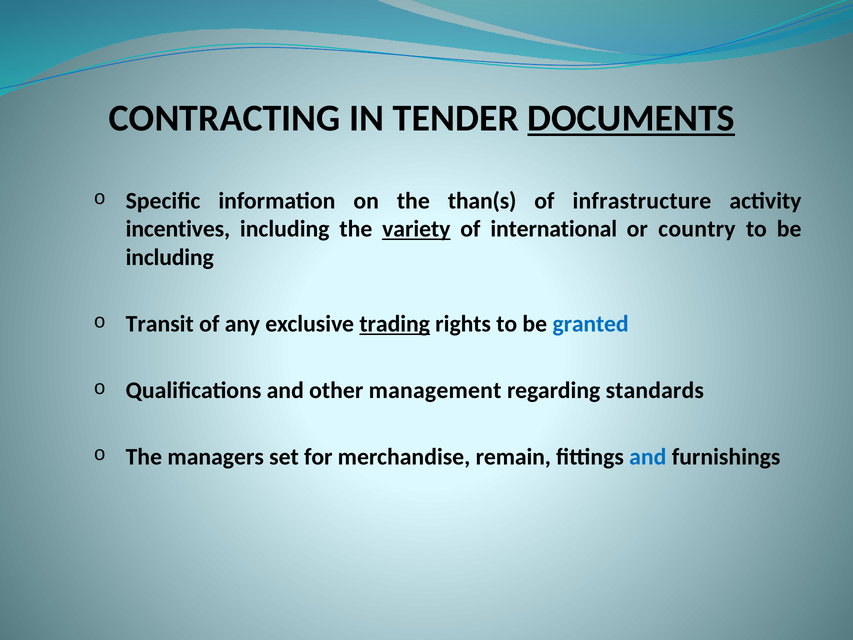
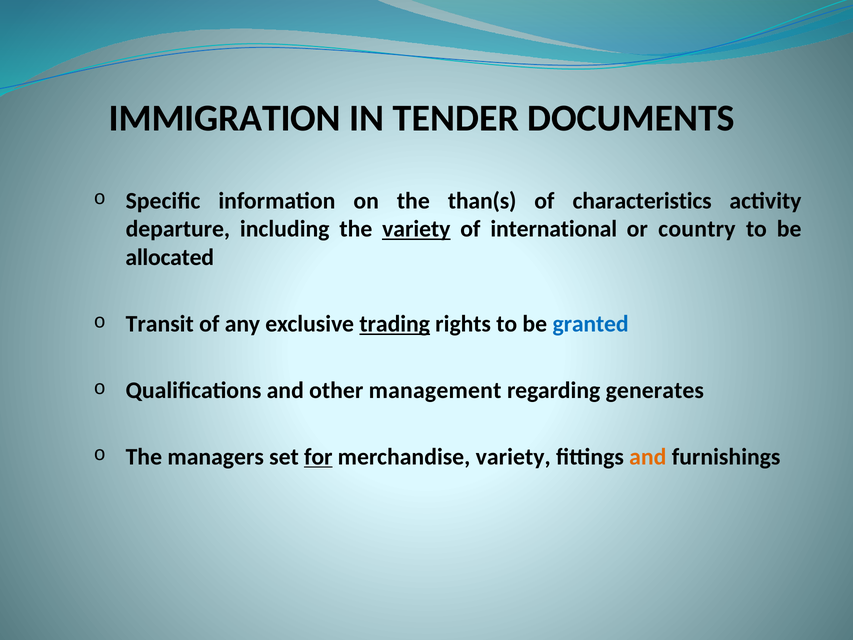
CONTRACTING: CONTRACTING -> IMMIGRATION (225, 118)
DOCUMENTS underline: present -> none (631, 118)
infrastructure: infrastructure -> characteristics (642, 201)
incentives: incentives -> departure (178, 229)
including: including -> allocated (170, 258)
standards: standards -> generates (655, 390)
for underline: none -> present (318, 457)
merchandise remain: remain -> variety (513, 457)
and colour: blue -> orange (648, 457)
